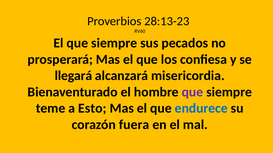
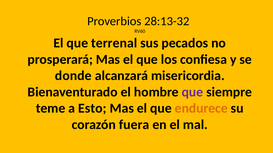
28:13-23: 28:13-23 -> 28:13-32 (167, 21)
El que siempre: siempre -> terrenal (114, 43)
llegará: llegará -> donde (73, 76)
endurece colour: blue -> orange (201, 109)
